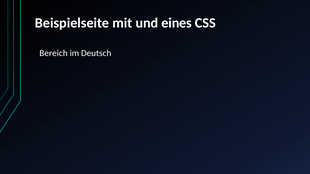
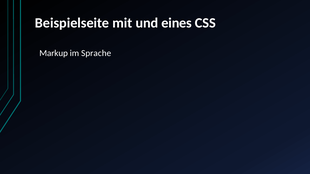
Bereich: Bereich -> Markup (54, 53)
Deutsch: Deutsch -> Sprache (96, 53)
